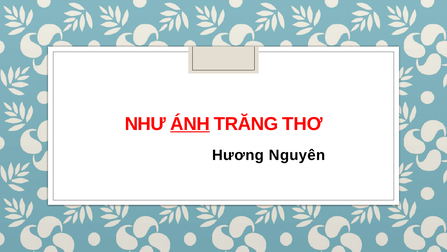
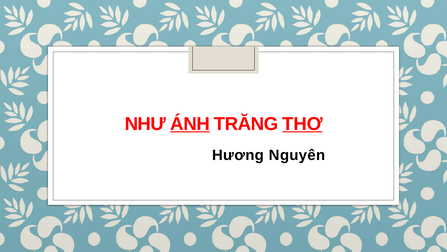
THƠ underline: none -> present (302, 124)
